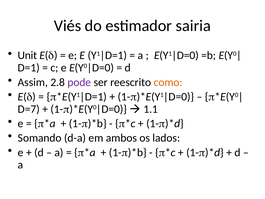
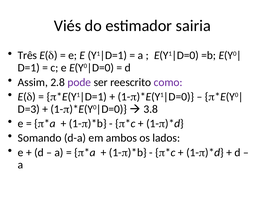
Unit: Unit -> Três (27, 55)
como colour: orange -> purple (168, 82)
D=7: D=7 -> D=3 (29, 109)
1.1: 1.1 -> 3.8 (151, 109)
